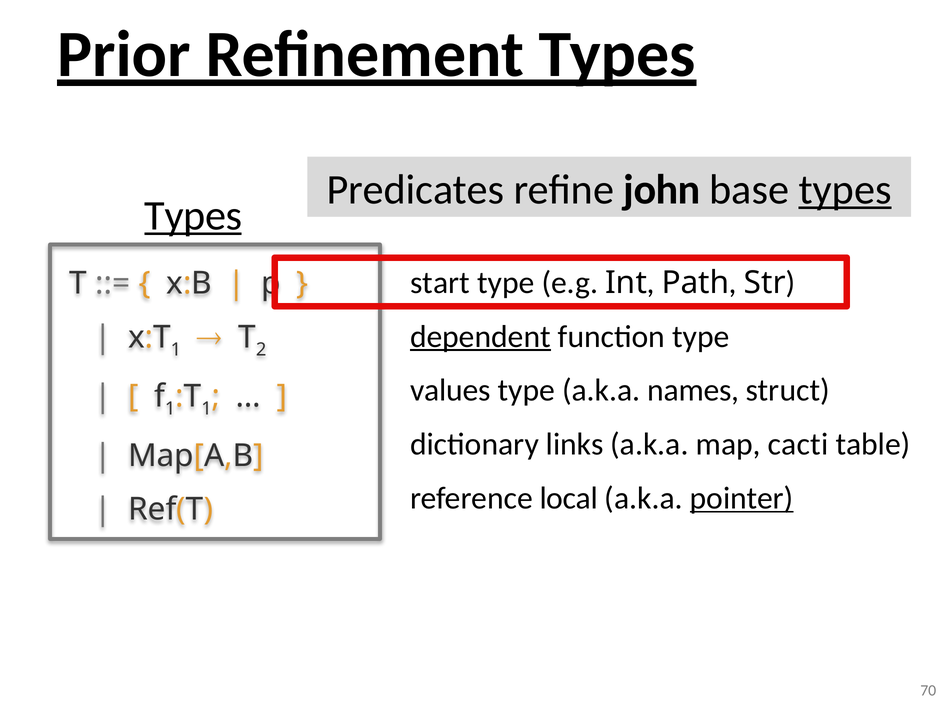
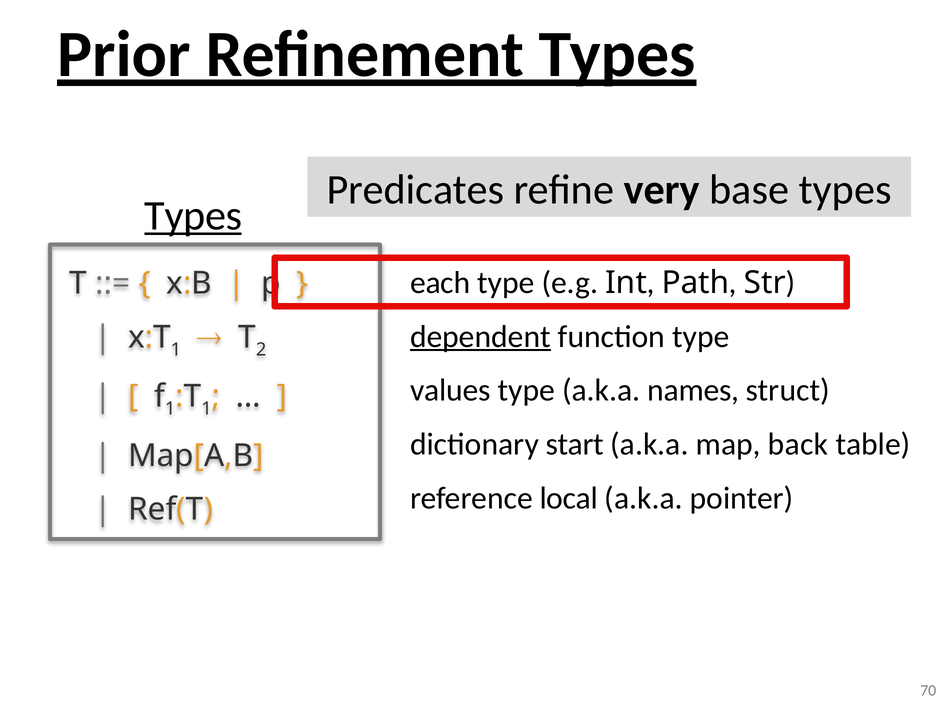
john: john -> very (662, 190)
types underline: present -> none (845, 190)
start: start -> each (440, 283)
links: links -> start (575, 444)
cacti: cacti -> back (798, 444)
pointer underline: present -> none (742, 498)
